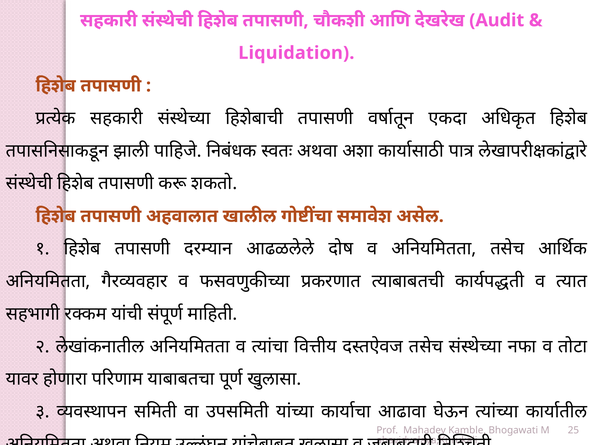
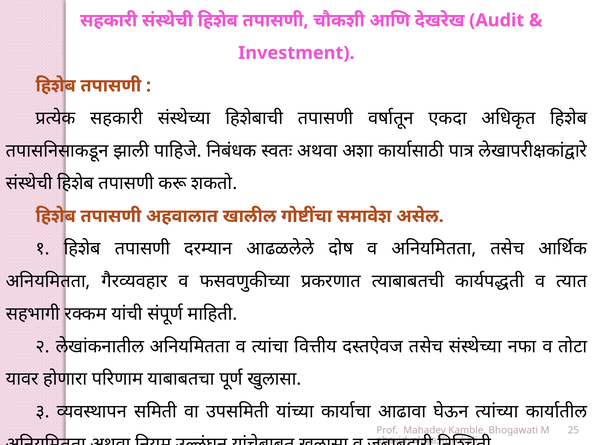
Liquidation: Liquidation -> Investment (296, 53)
